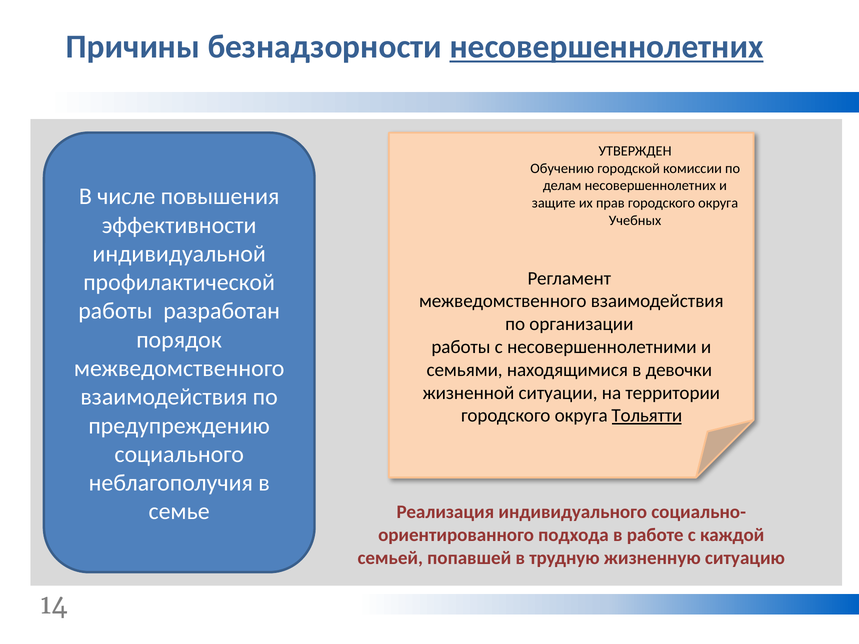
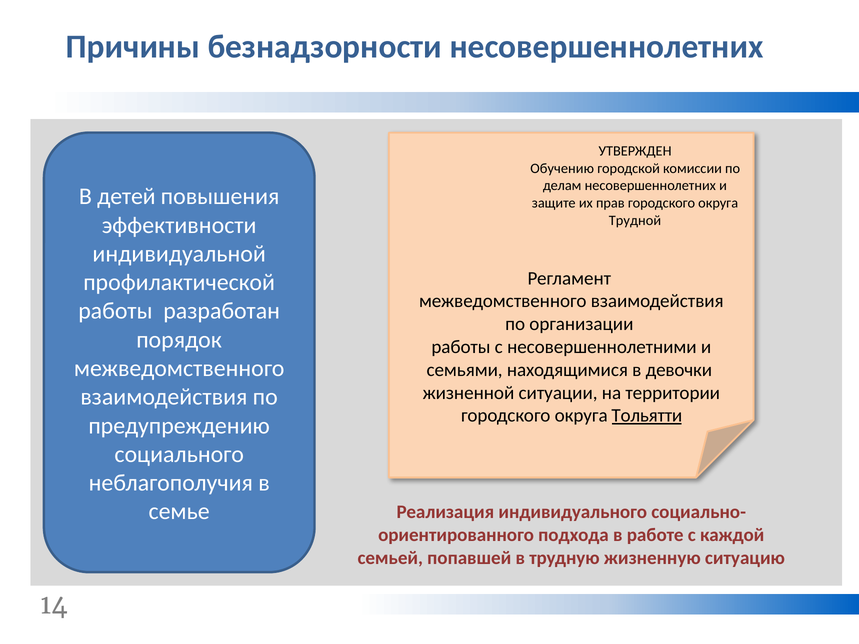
несовершеннолетних underline: present -> none (607, 47)
числе: числе -> детей (126, 197)
Учебных: Учебных -> Трудной (635, 221)
